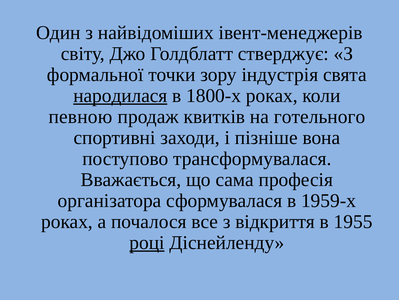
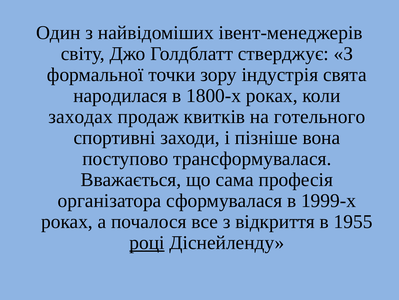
народилася underline: present -> none (120, 96)
певною: певною -> заходах (81, 116)
1959-х: 1959-х -> 1999-х (329, 200)
